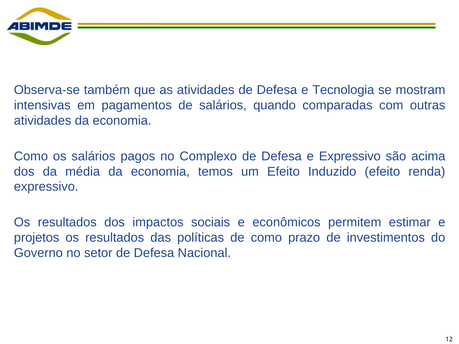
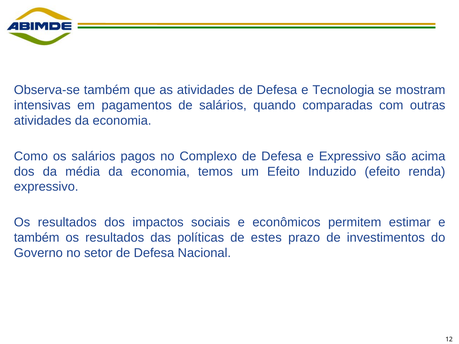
projetos: projetos -> também (37, 238)
de como: como -> estes (266, 238)
